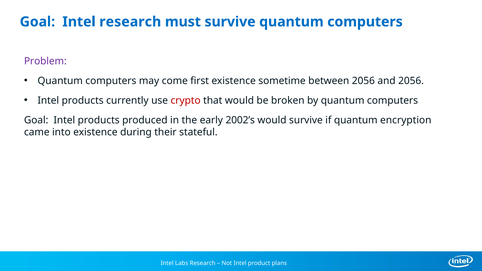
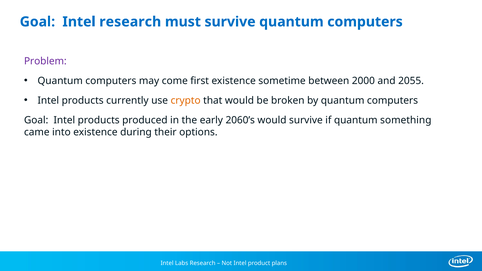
between 2056: 2056 -> 2000 (363, 81)
and 2056: 2056 -> 2055 (411, 81)
crypto colour: red -> orange (186, 100)
2002’s: 2002’s -> 2060’s (240, 120)
encryption: encryption -> something (406, 120)
stateful: stateful -> options (198, 132)
